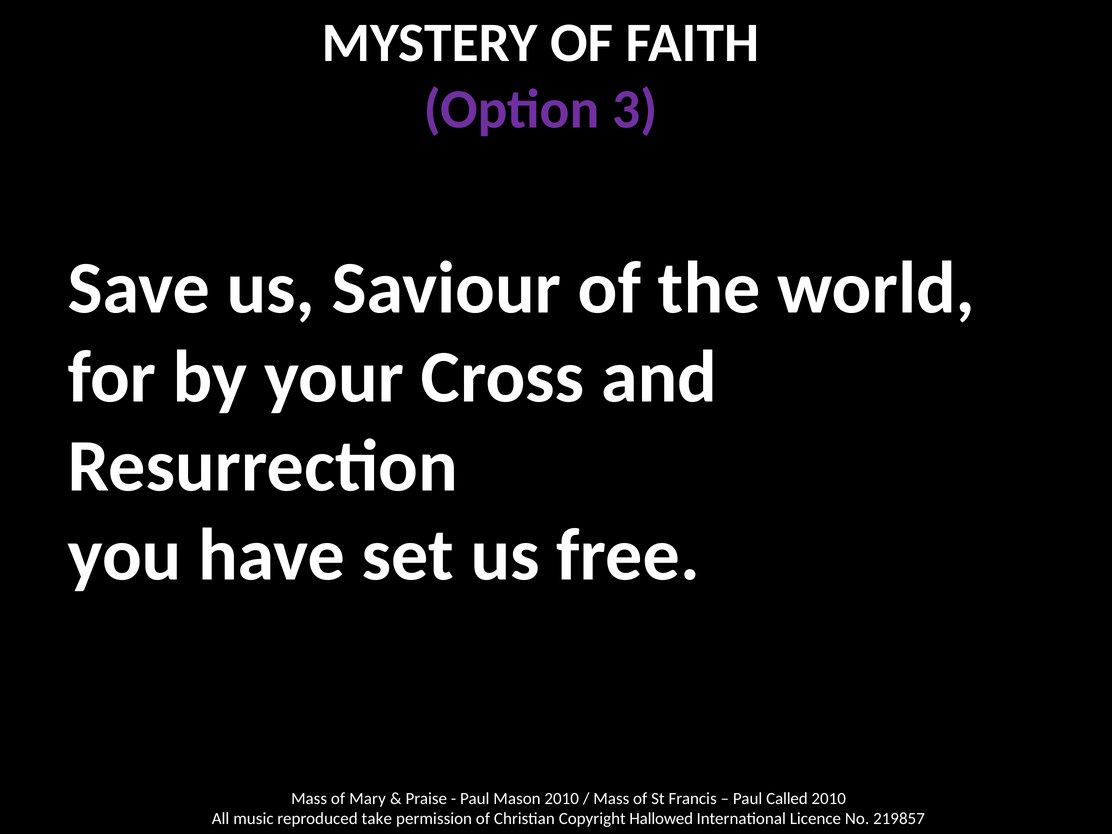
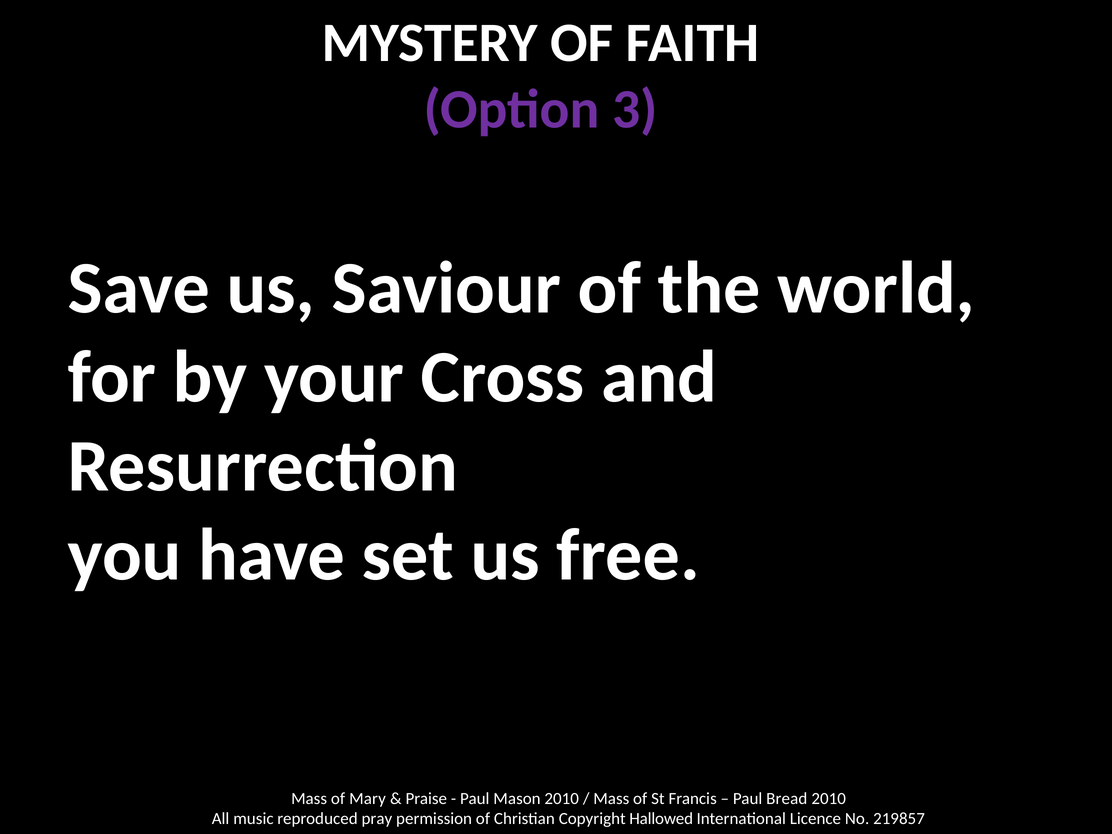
Called: Called -> Bread (787, 798)
take: take -> pray (377, 819)
